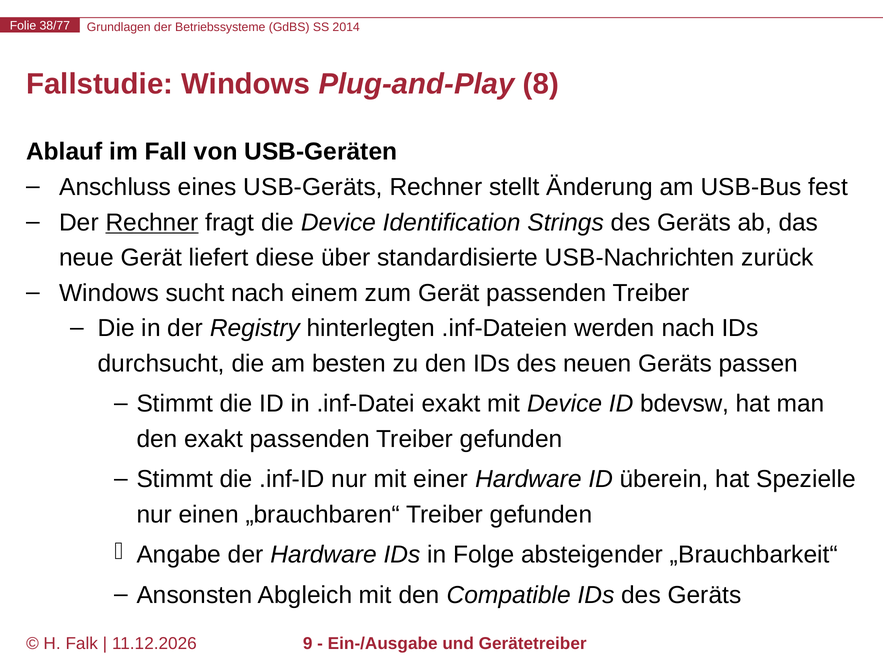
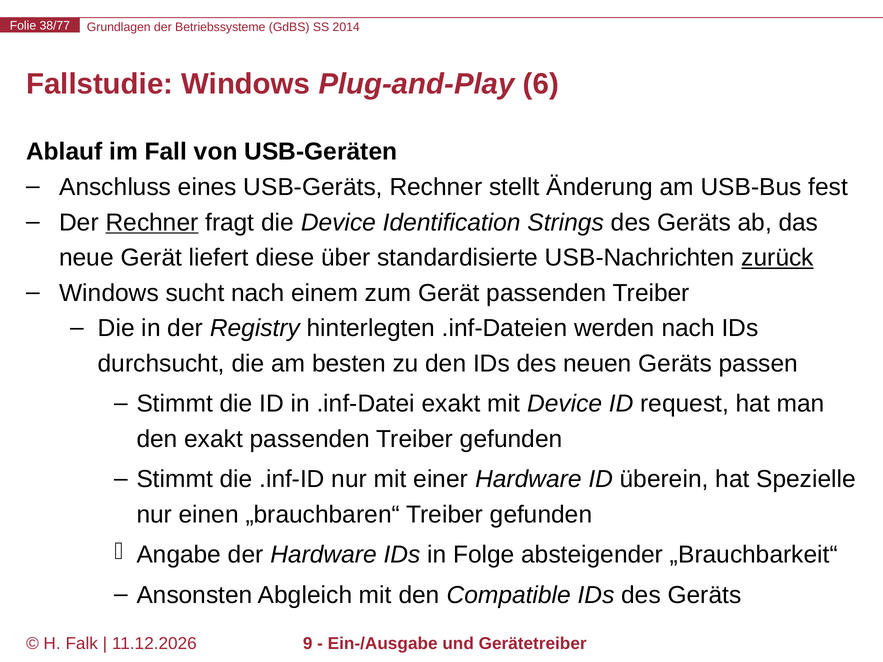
8: 8 -> 6 (541, 84)
zurück underline: none -> present (778, 258)
bdevsw: bdevsw -> request (685, 404)
